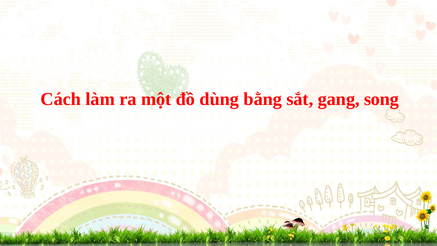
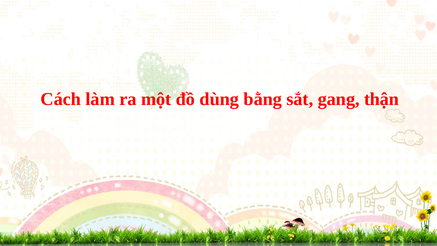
song: song -> thận (382, 99)
